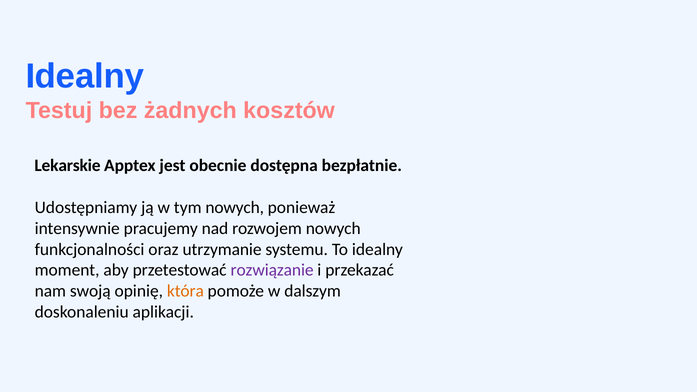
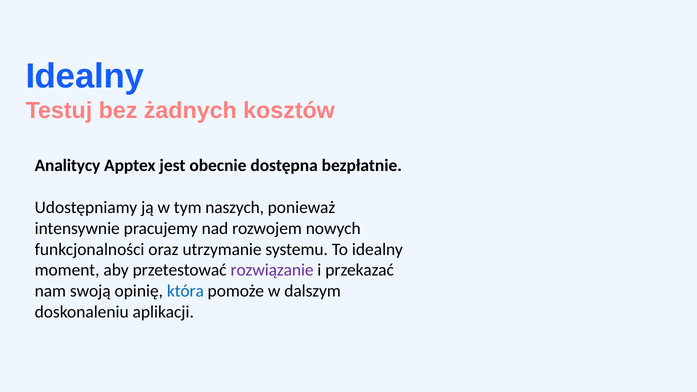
Lekarskie: Lekarskie -> Analitycy (68, 166)
tym nowych: nowych -> naszych (235, 208)
która colour: orange -> blue (185, 291)
